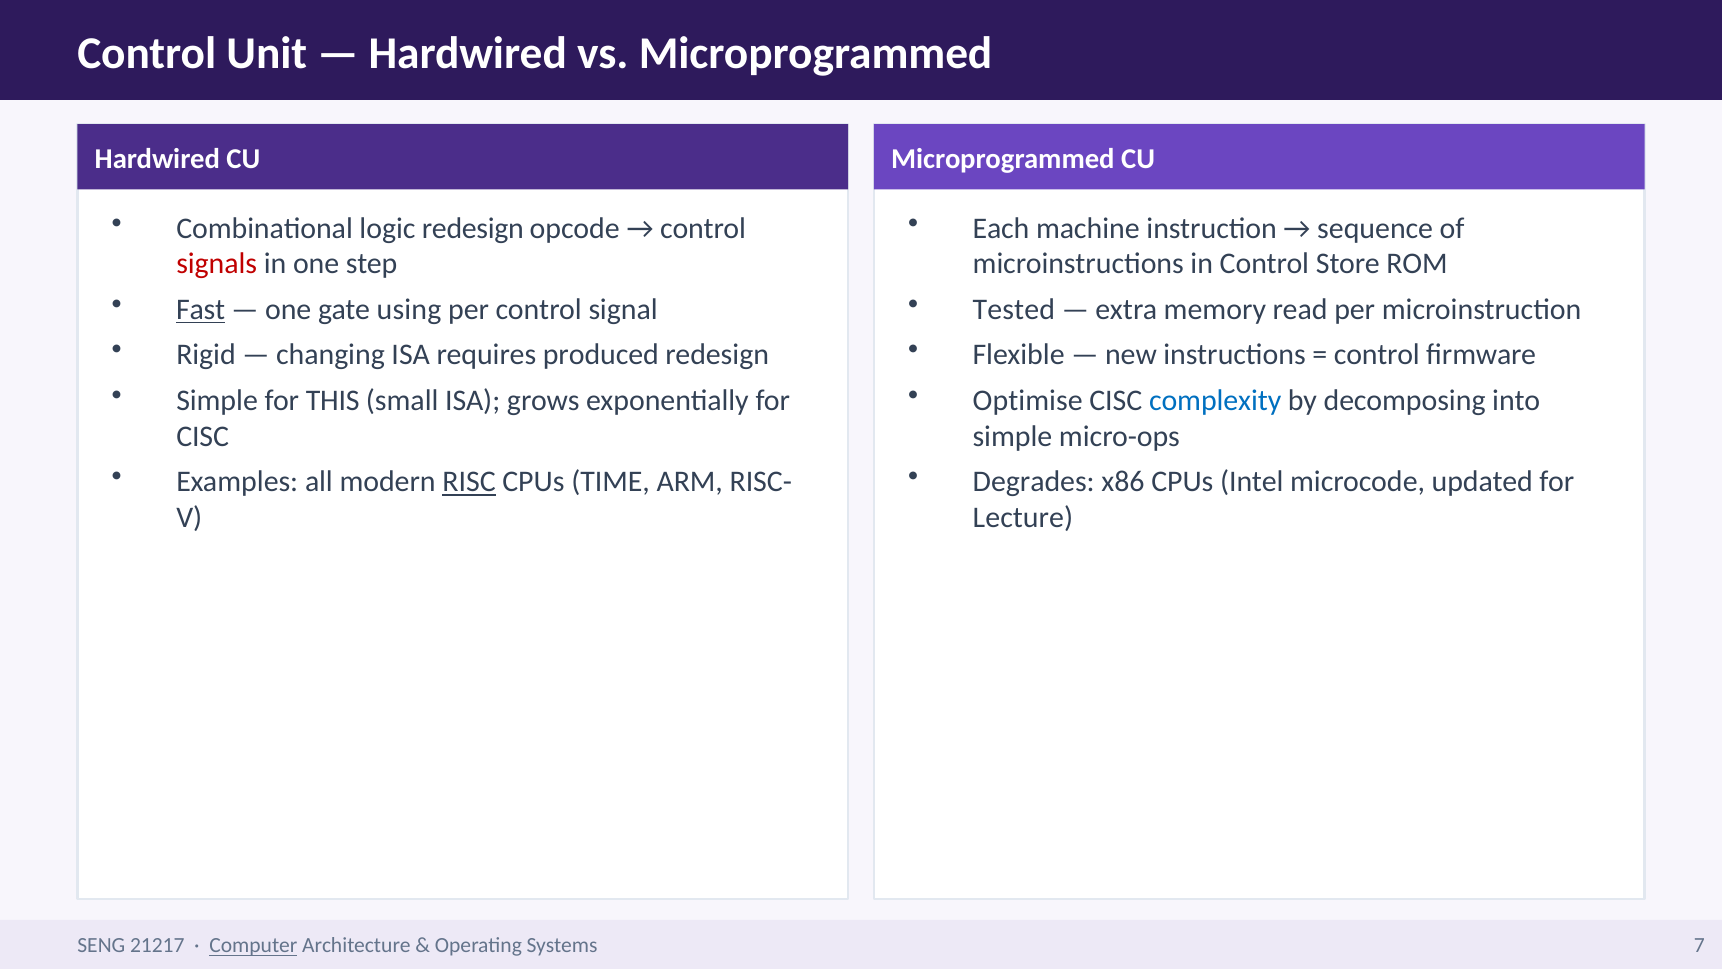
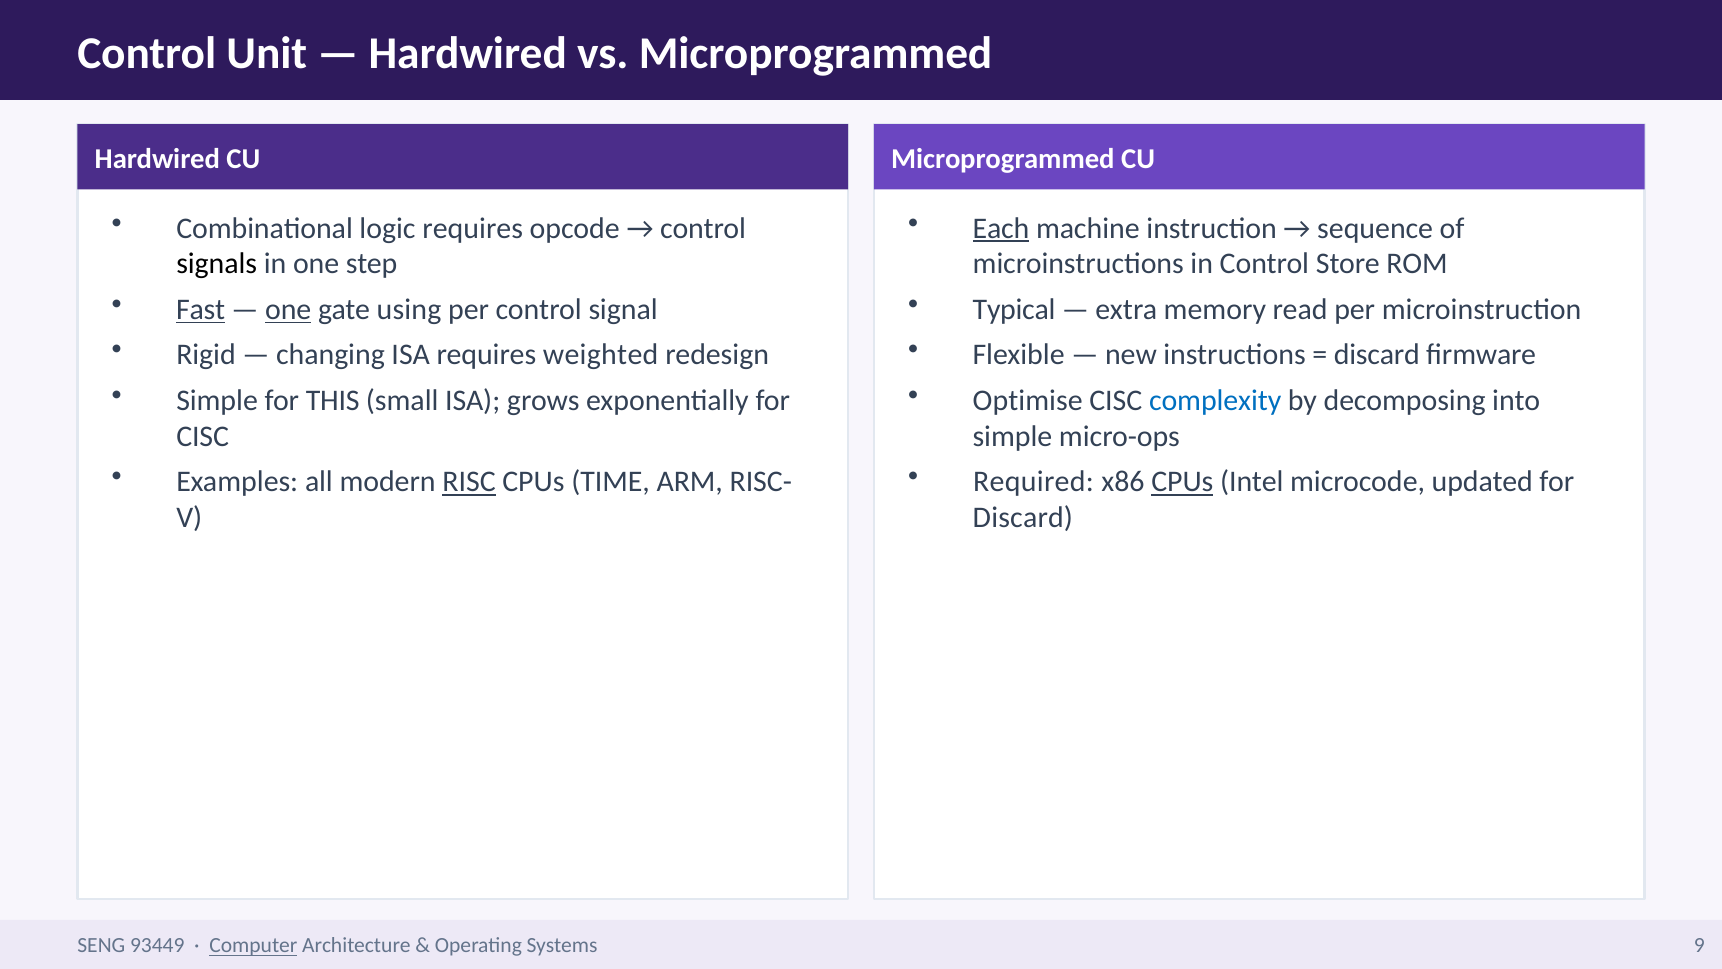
logic redesign: redesign -> requires (473, 228)
Each underline: none -> present (1001, 228)
signals colour: red -> black (217, 264)
one underline: none -> present (288, 309)
Tested: Tested -> Typical (1014, 309)
produced: produced -> weighted (601, 355)
control: control -> discard (1377, 355)
Degrades: Degrades -> Required (1034, 482)
CPUs underline: none -> present (1182, 482)
Lecture: Lecture -> Discard (1023, 517)
21217: 21217 -> 93449 (157, 946)
7: 7 -> 9 (1699, 946)
